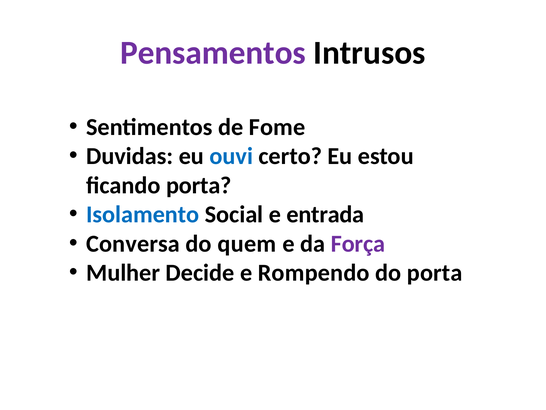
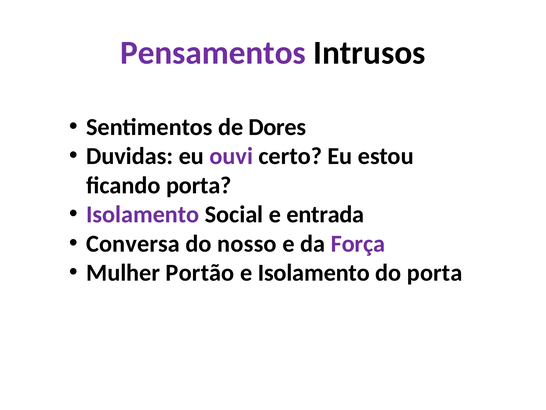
Fome: Fome -> Dores (277, 127)
ouvi colour: blue -> purple (231, 156)
Isolamento colour: blue -> purple (143, 214)
quem: quem -> nosso (247, 243)
Decide: Decide -> Portão (200, 273)
e Rompendo: Rompendo -> Isolamento (314, 273)
